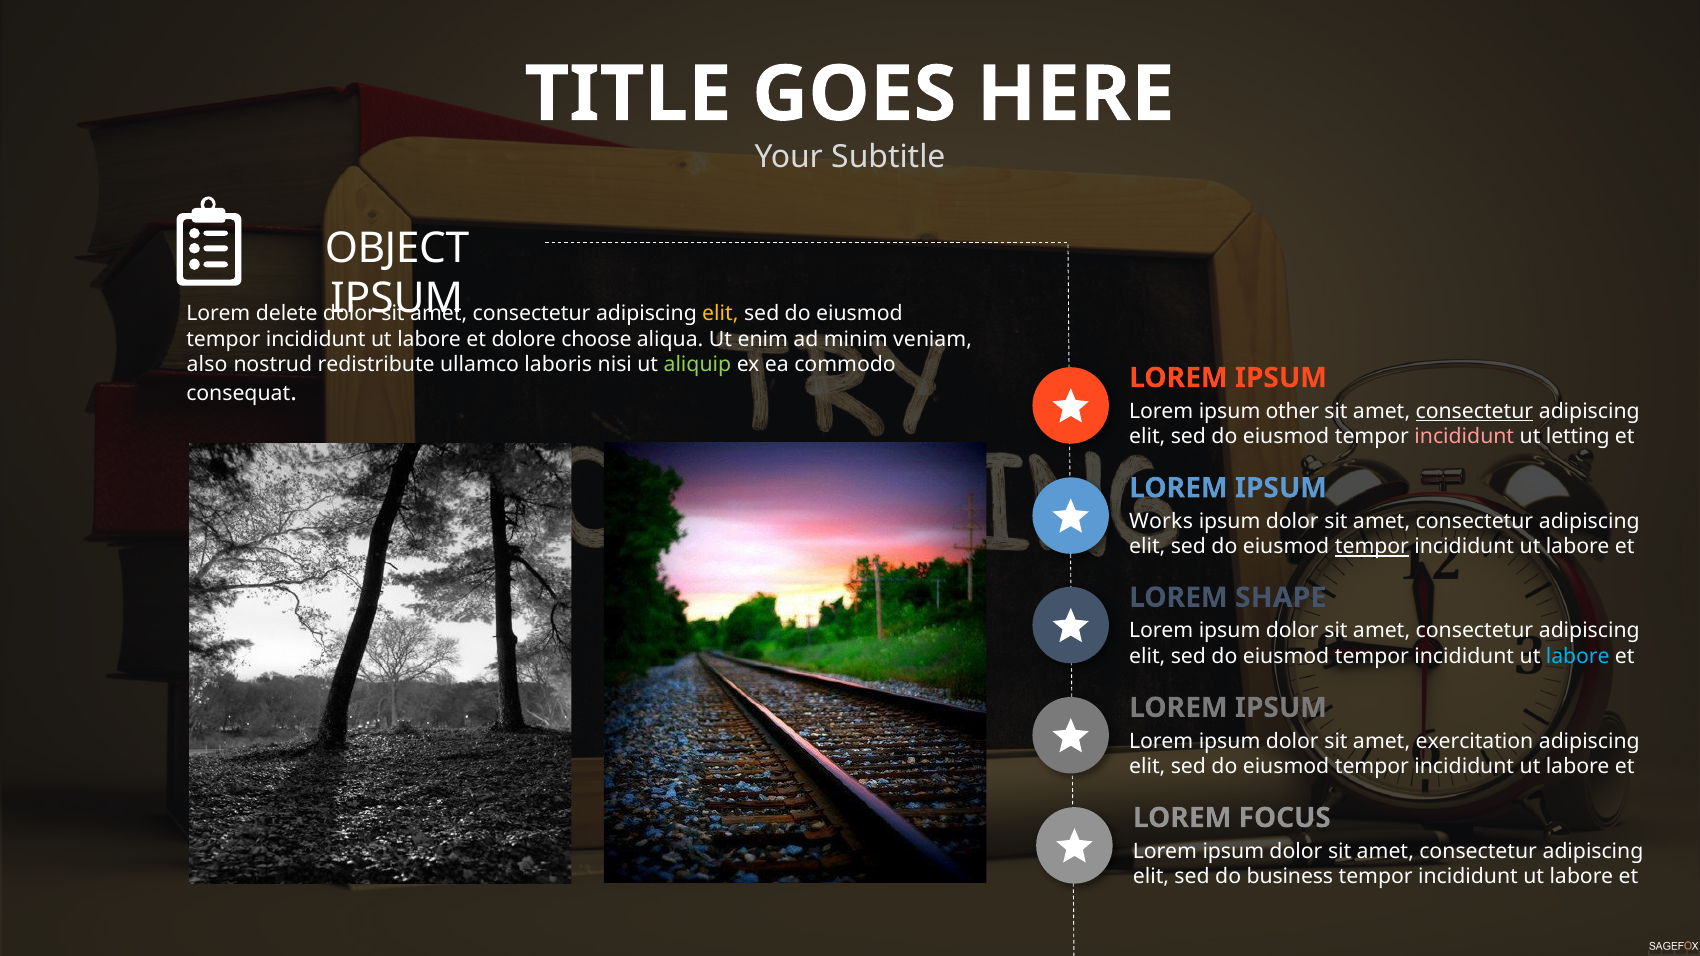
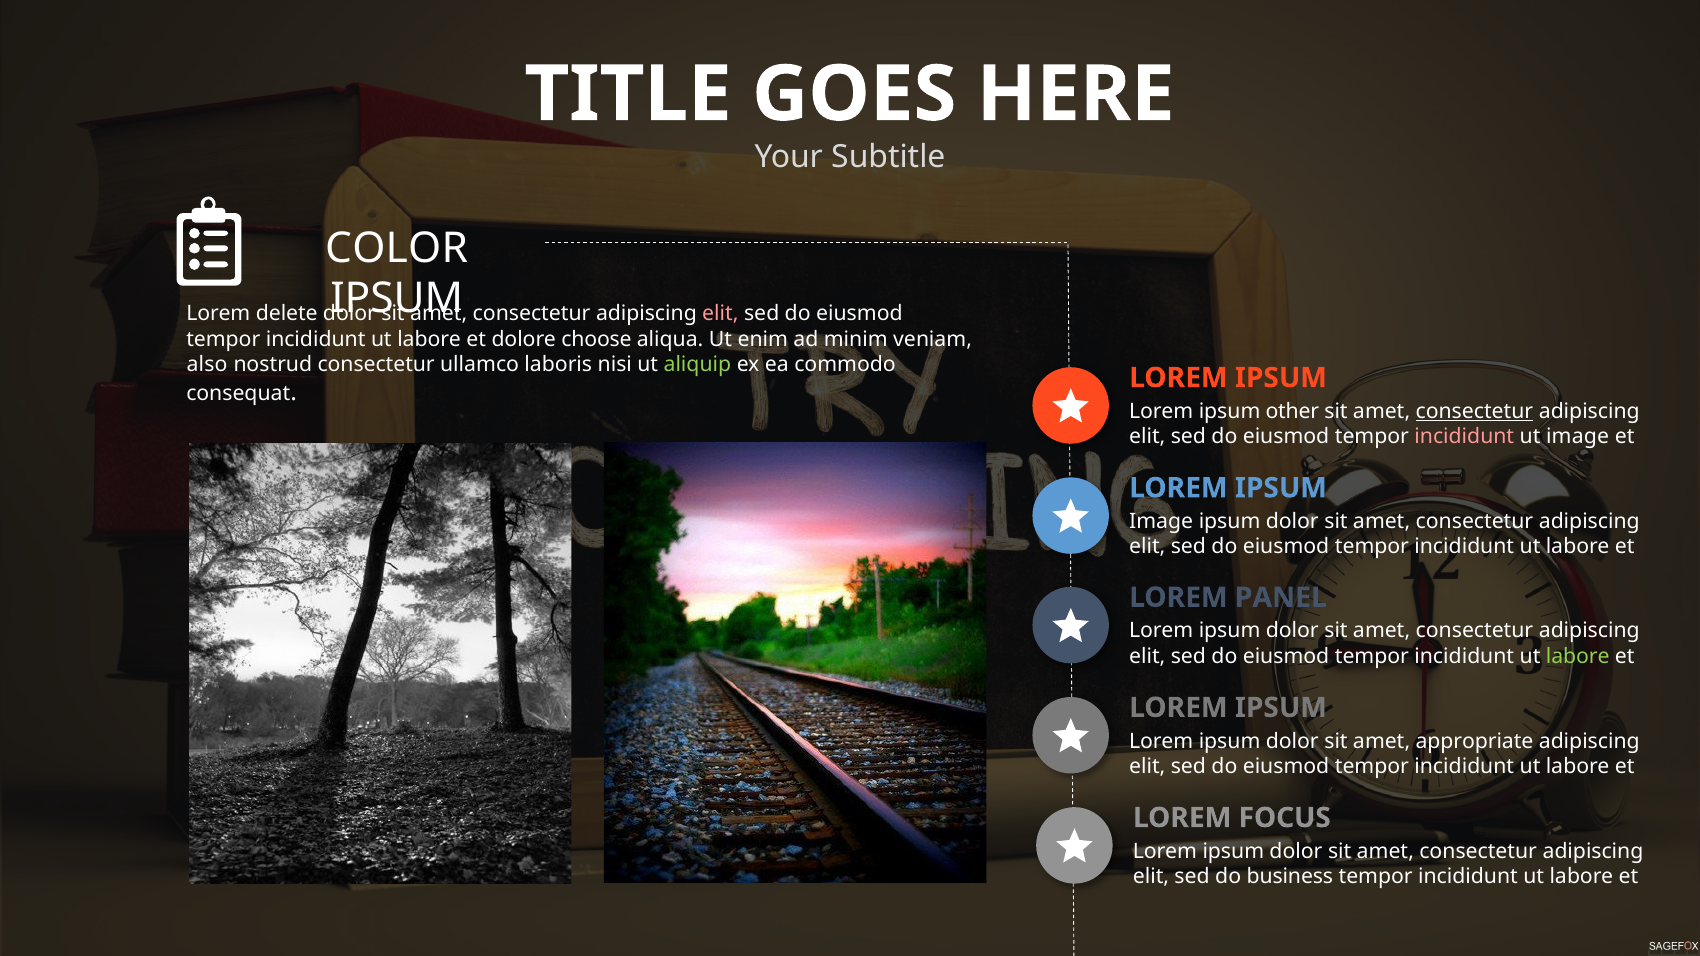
OBJECT: OBJECT -> COLOR (397, 248)
elit colour: yellow -> pink (720, 314)
nostrud redistribute: redistribute -> consectetur (376, 365)
ut letting: letting -> image (1578, 437)
Works: Works -> Image (1161, 522)
tempor underline: present -> none (1372, 547)
SHAPE: SHAPE -> PANEL (1281, 598)
labore colour: light blue -> light green (1578, 657)
exercitation: exercitation -> appropriate (1474, 741)
